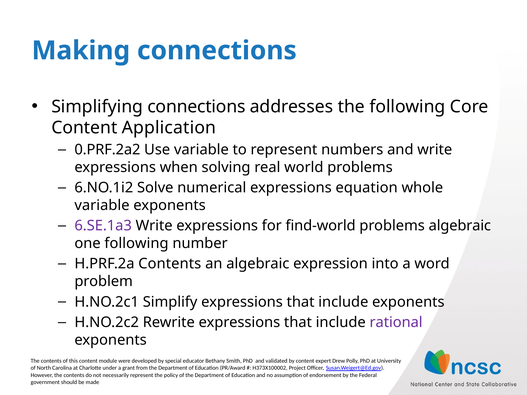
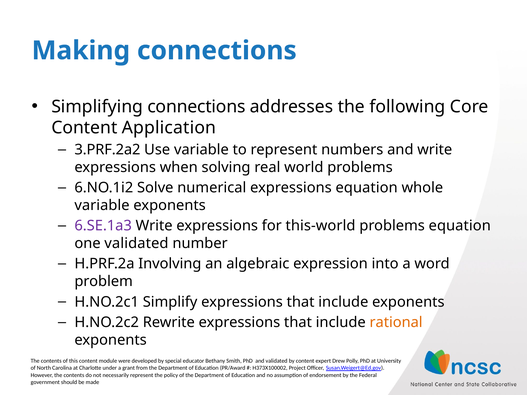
0.PRF.2a2: 0.PRF.2a2 -> 3.PRF.2a2 (107, 150)
find-world: find-world -> this-world (321, 226)
problems algebraic: algebraic -> equation (460, 226)
one following: following -> validated (136, 243)
H.PRF.2a Contents: Contents -> Involving (170, 264)
rational colour: purple -> orange (396, 323)
